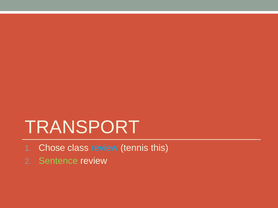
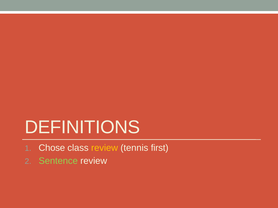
TRANSPORT: TRANSPORT -> DEFINITIONS (82, 127)
review colour: light blue -> yellow (105, 148)
this: this -> first (160, 148)
